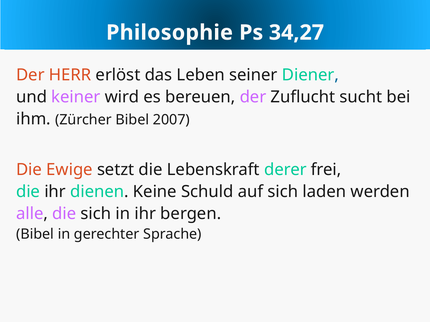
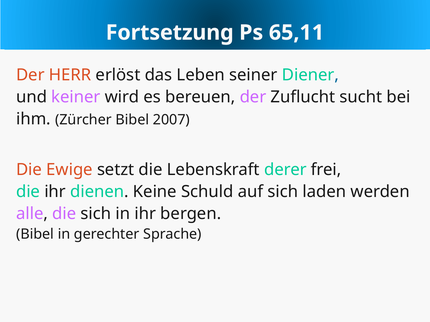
Philosophie: Philosophie -> Fortsetzung (170, 33)
34,27: 34,27 -> 65,11 (296, 33)
